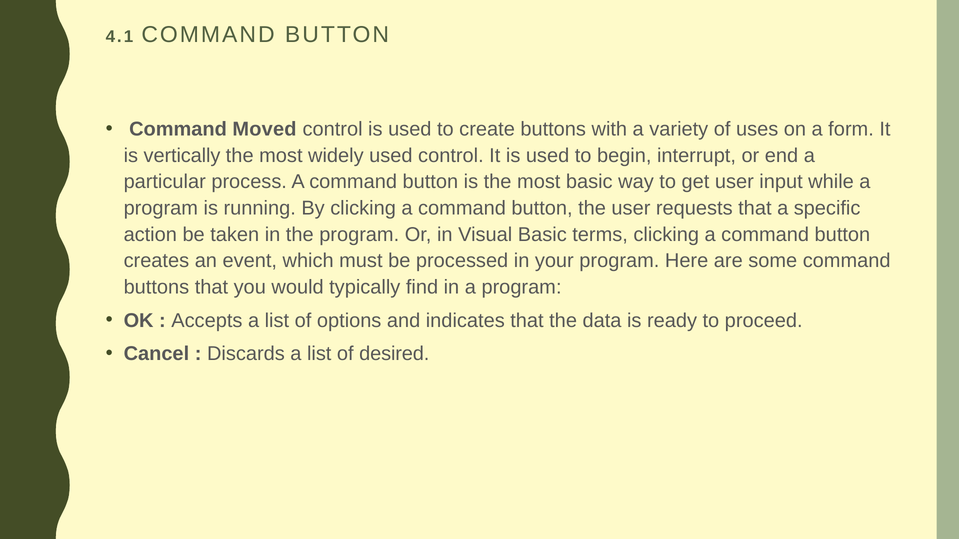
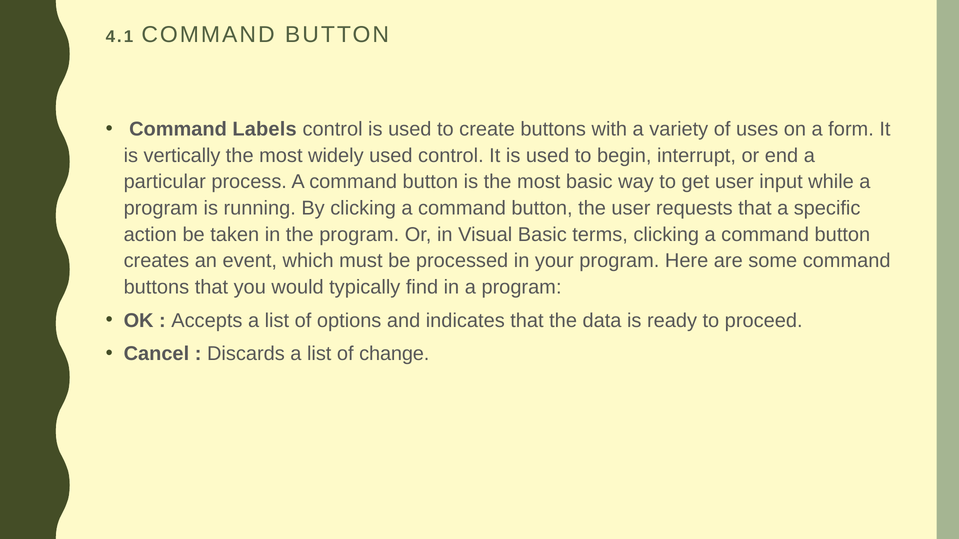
Moved: Moved -> Labels (265, 129)
desired: desired -> change (394, 354)
